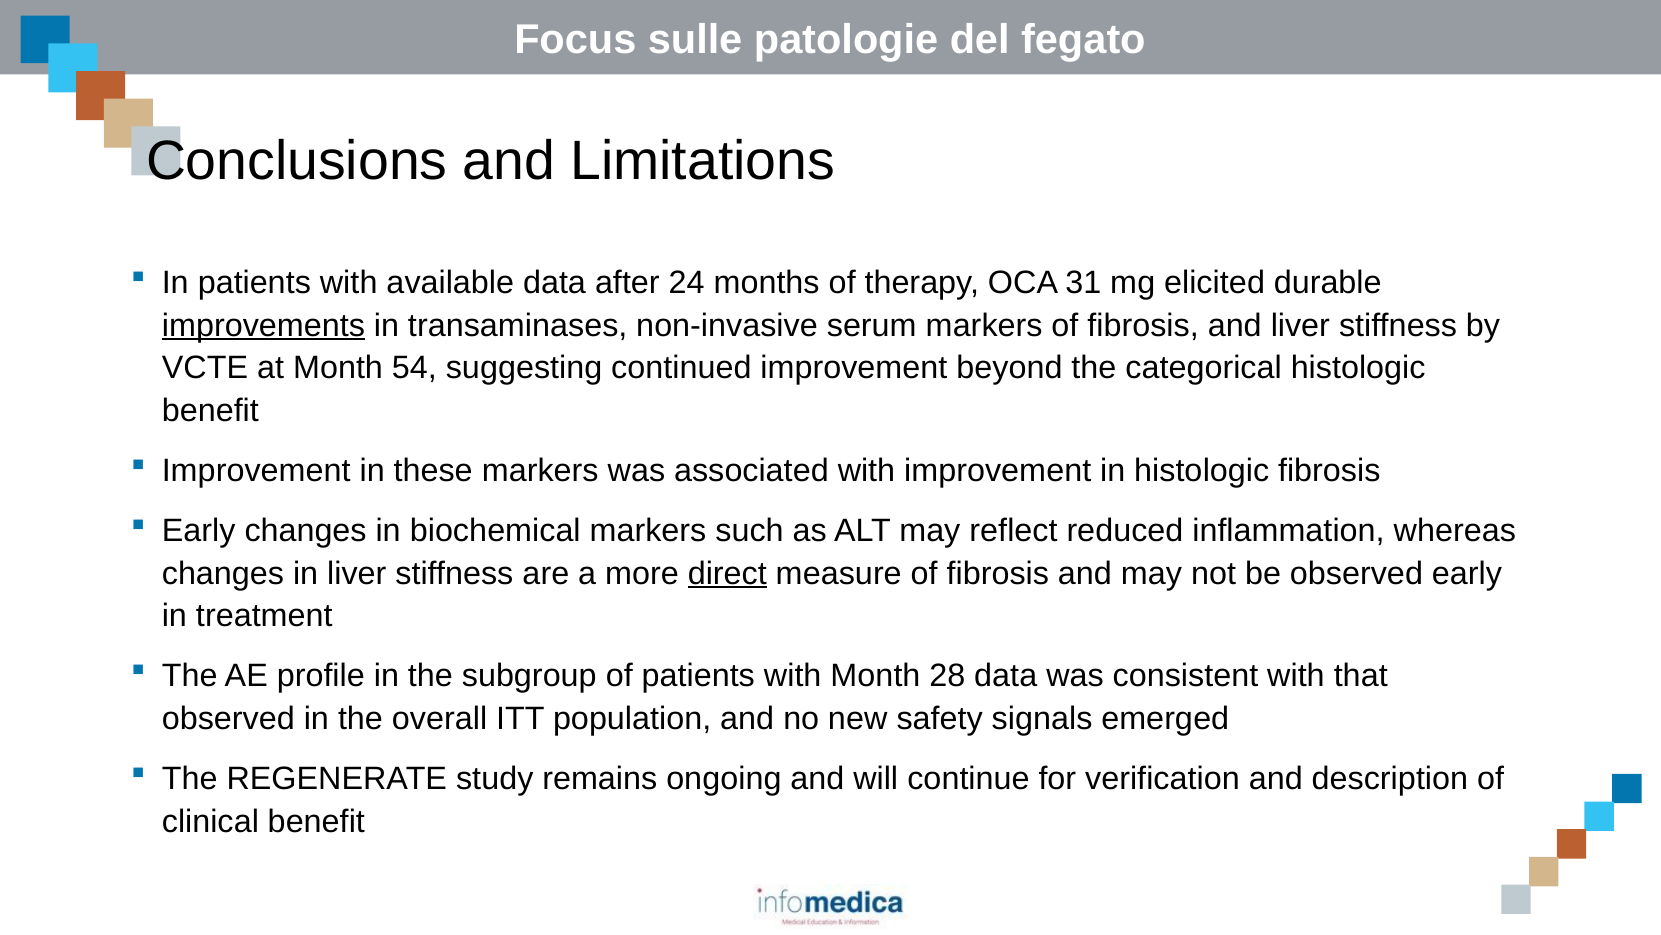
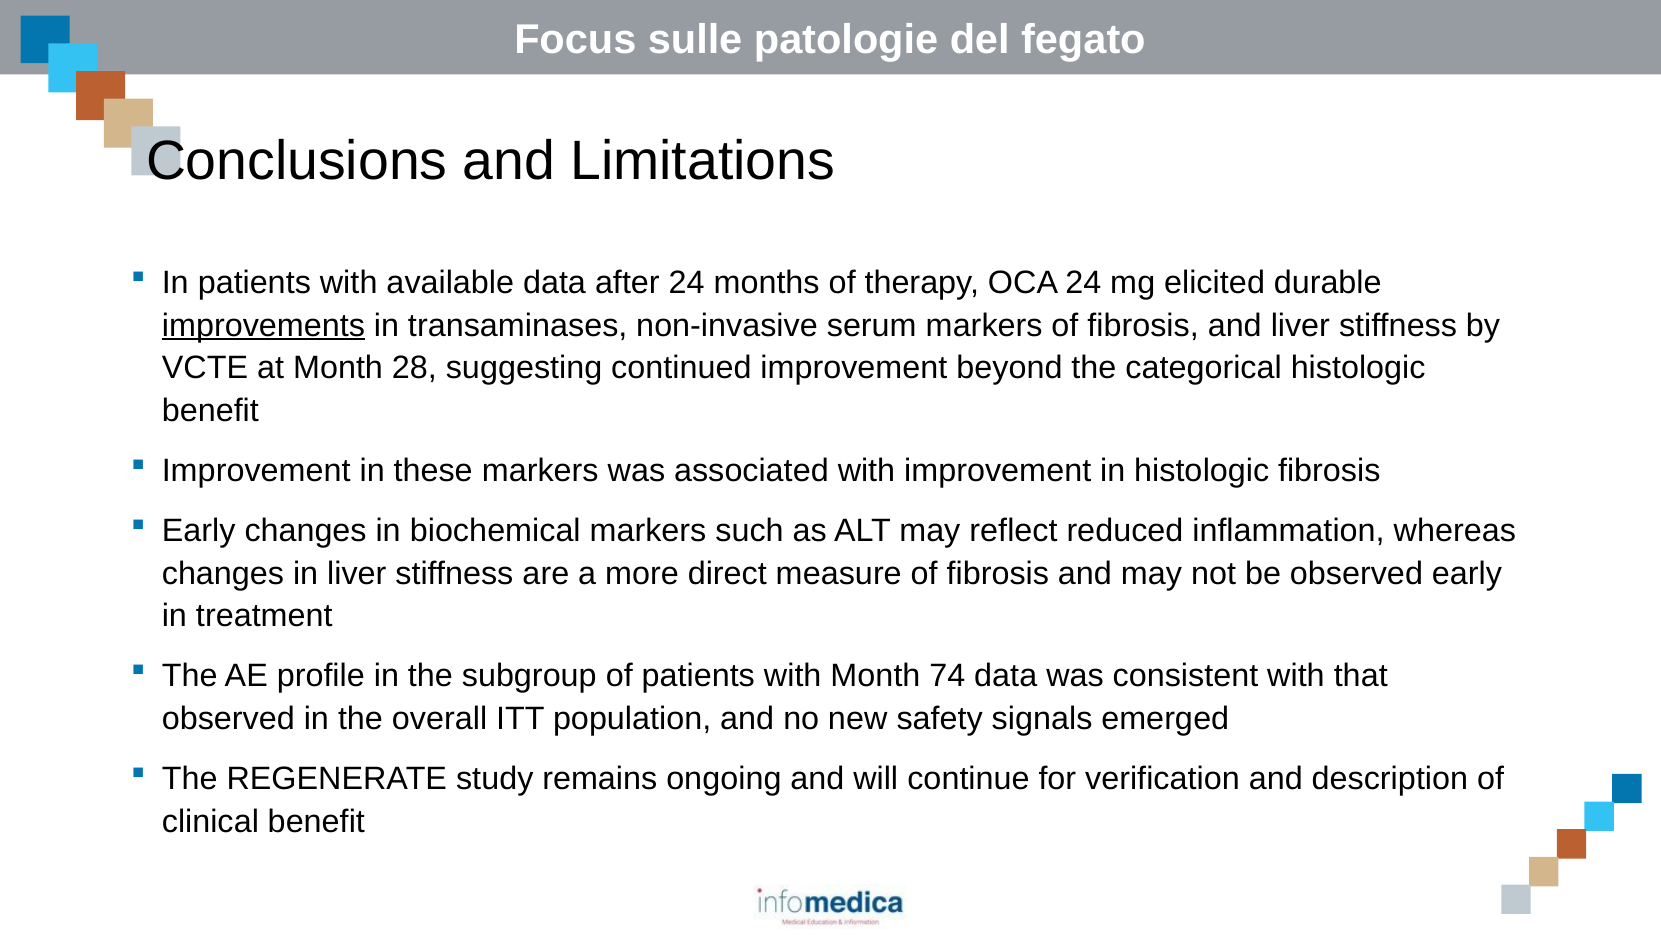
OCA 31: 31 -> 24 (1083, 282)
54: 54 -> 28 (414, 368)
direct underline: present -> none (727, 573)
28: 28 -> 74 (947, 676)
